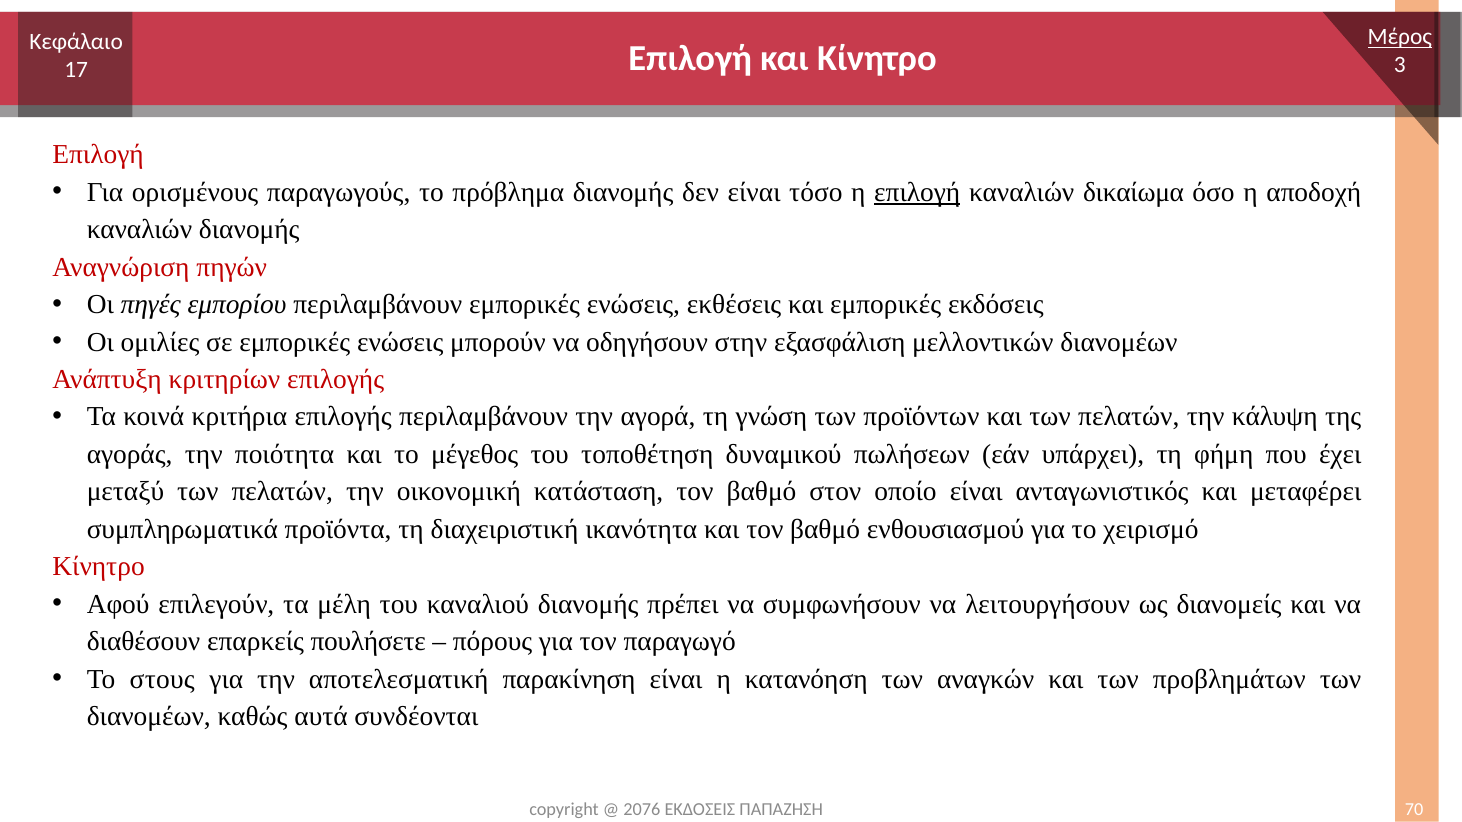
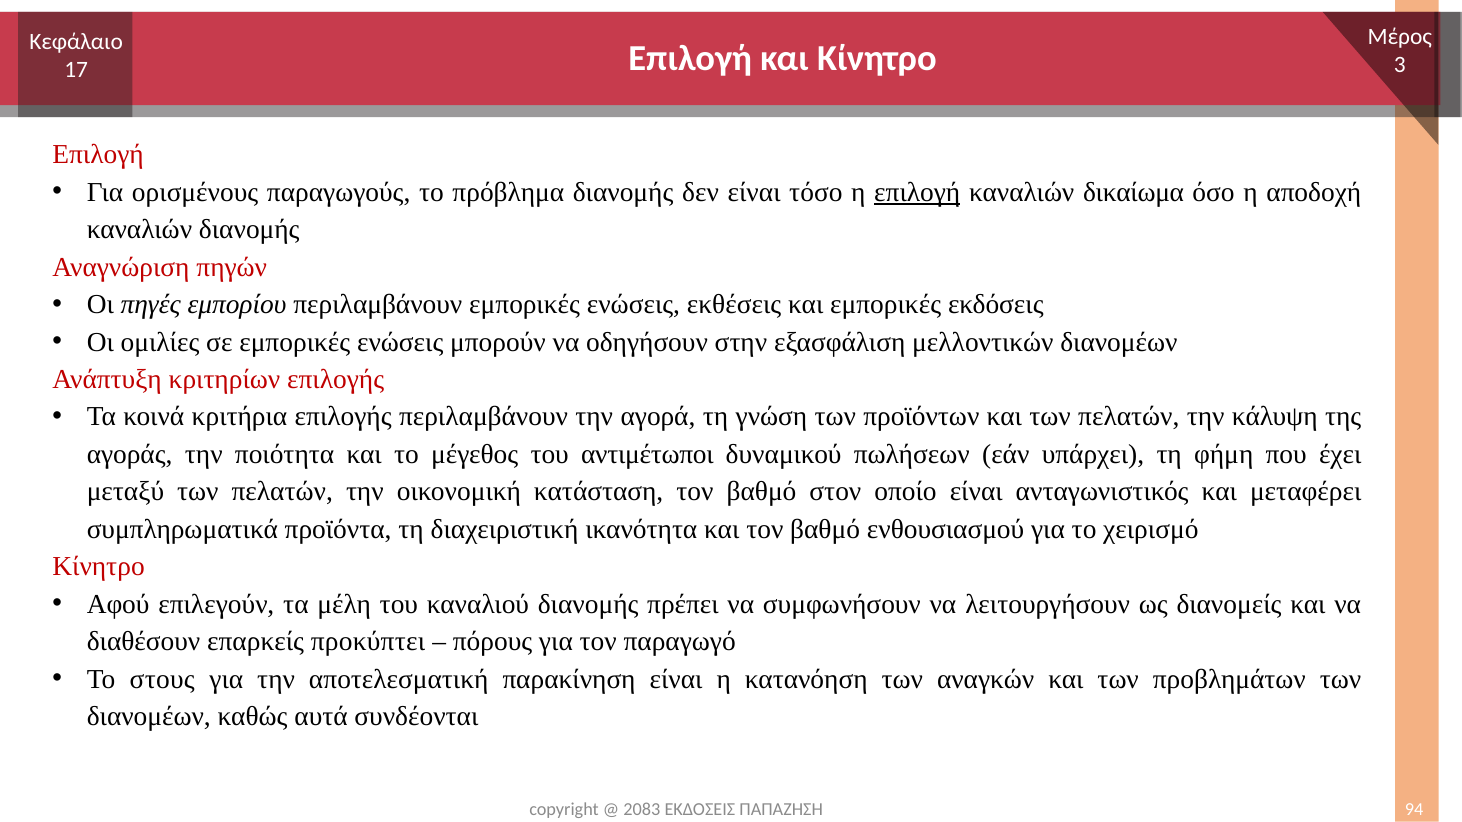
Μέρος underline: present -> none (1400, 37)
τοποθέτηση: τοποθέτηση -> αντιμέτωποι (647, 455)
πουλήσετε: πουλήσετε -> προκύπτει (368, 642)
2076: 2076 -> 2083 (642, 810)
70: 70 -> 94 (1414, 810)
